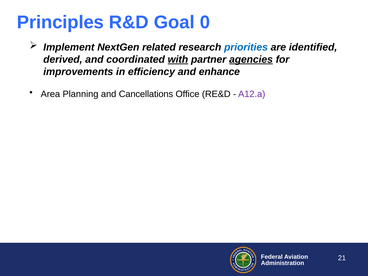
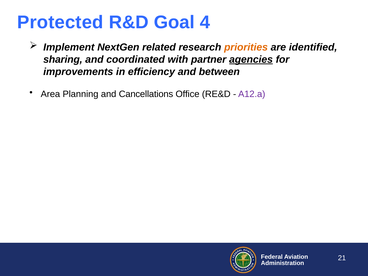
Principles: Principles -> Protected (60, 22)
0: 0 -> 4 (205, 22)
priorities colour: blue -> orange (246, 47)
derived: derived -> sharing (63, 59)
with underline: present -> none (178, 59)
enhance: enhance -> between (219, 72)
